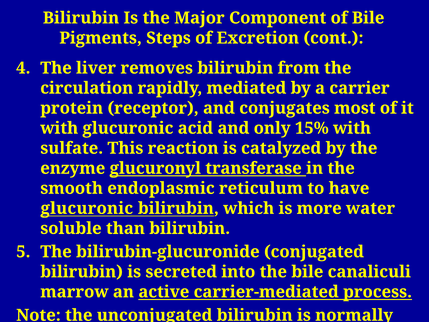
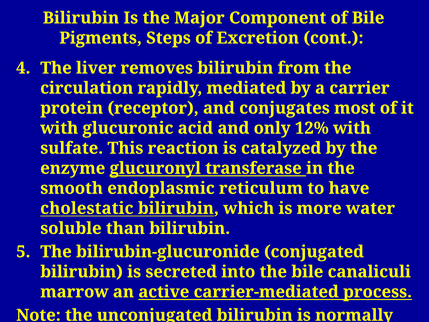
15%: 15% -> 12% (312, 128)
glucuronic: glucuronic -> cholestatic (87, 208)
